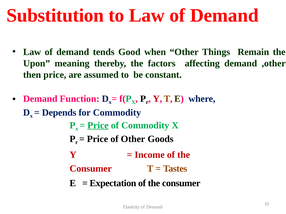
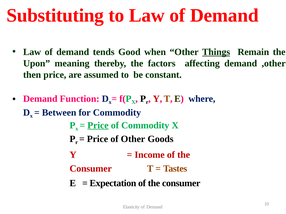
Substitution: Substitution -> Substituting (55, 16)
Things underline: none -> present (216, 52)
Depends: Depends -> Between (59, 113)
